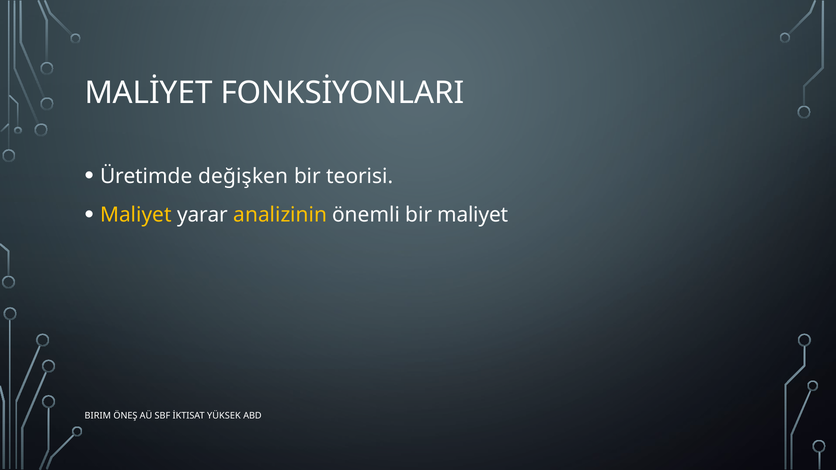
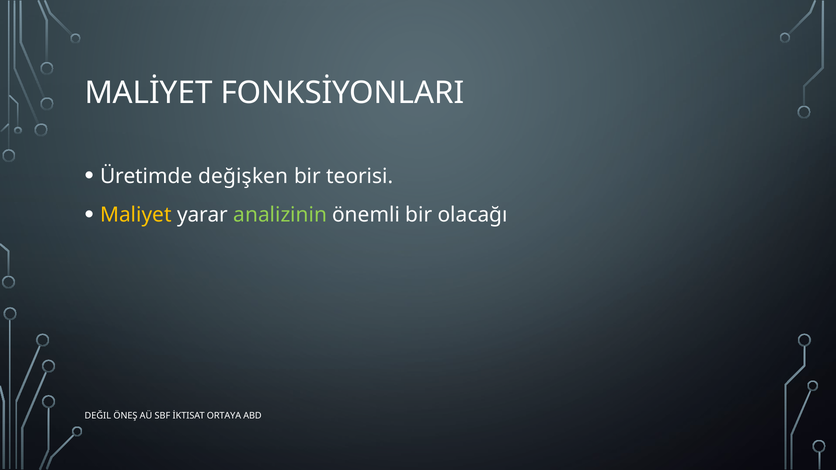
analizinin colour: yellow -> light green (280, 215)
bir maliyet: maliyet -> olacağı (473, 215)
BIRIM: BIRIM -> DEĞIL (98, 416)
YÜKSEK: YÜKSEK -> ORTAYA (224, 416)
